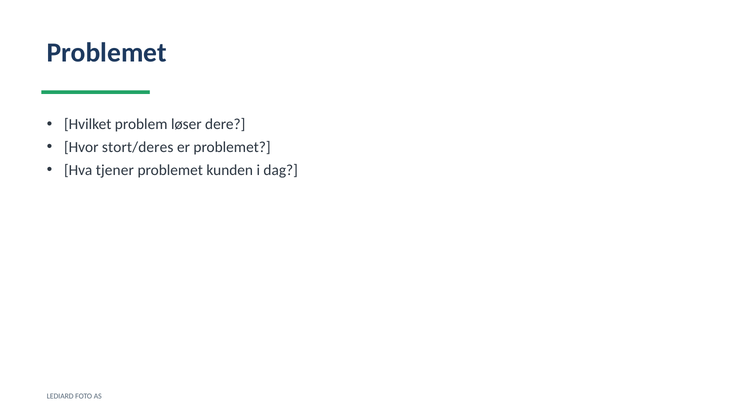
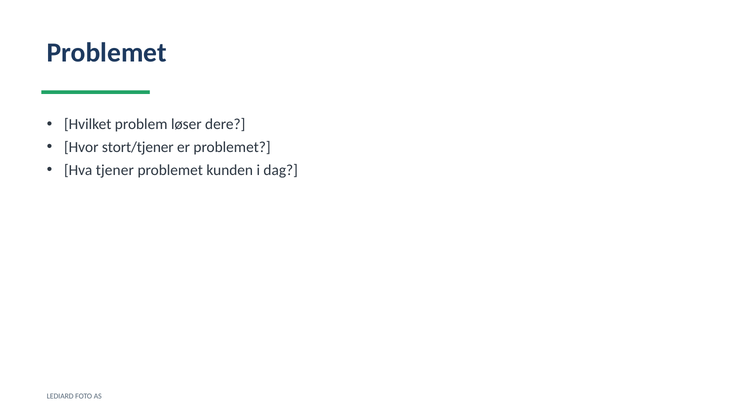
stort/deres: stort/deres -> stort/tjener (138, 147)
